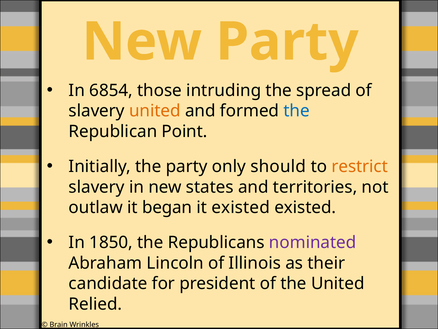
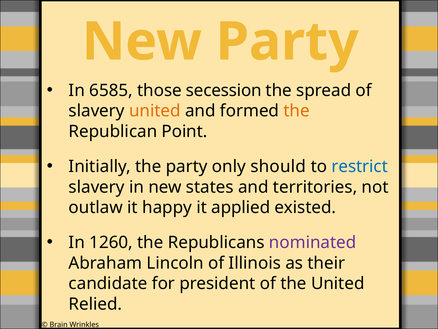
6854: 6854 -> 6585 (111, 90)
intruding: intruding -> secession (224, 90)
the colour: blue -> orange (297, 111)
restrict colour: orange -> blue (360, 166)
began: began -> happy (167, 207)
it existed: existed -> applied (241, 207)
1850: 1850 -> 1260 (111, 242)
